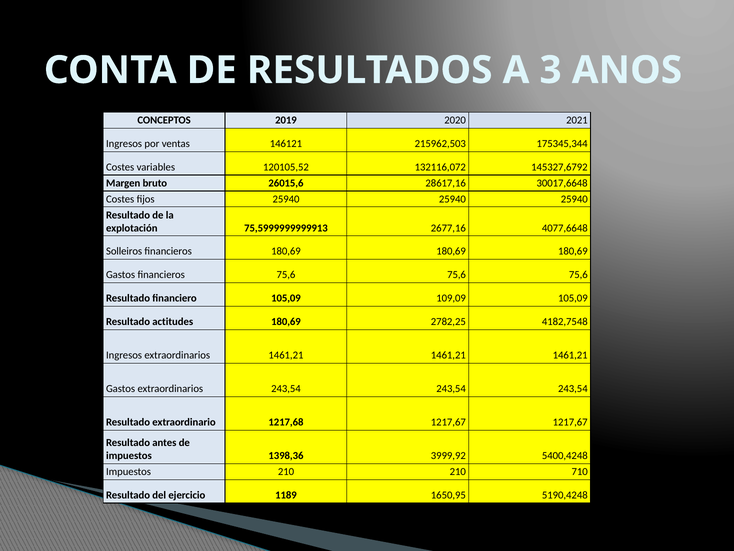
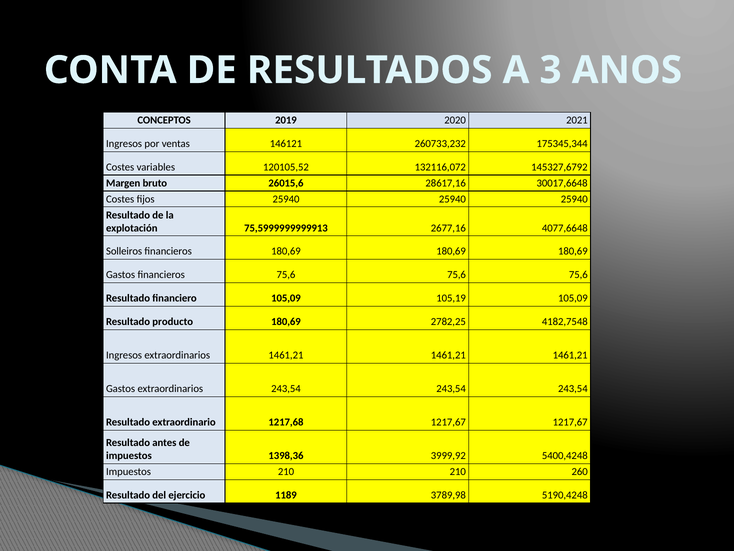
215962,503: 215962,503 -> 260733,232 (440, 144)
109,09: 109,09 -> 105,19 (451, 298)
actitudes: actitudes -> producto (173, 322)
710: 710 -> 260 (580, 471)
1650,95: 1650,95 -> 3789,98 (448, 495)
